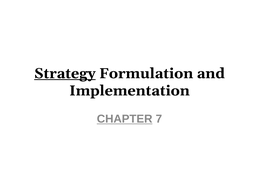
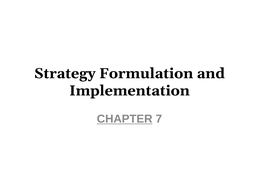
Strategy underline: present -> none (65, 74)
